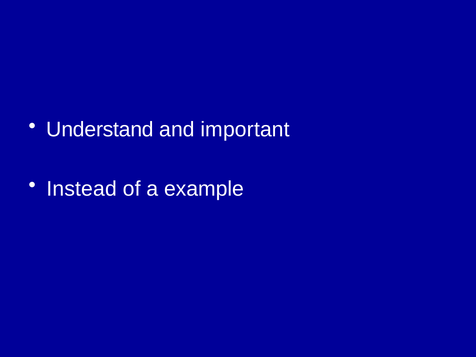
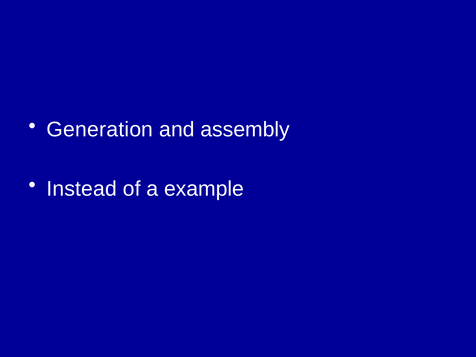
Understand: Understand -> Generation (100, 129)
important: important -> assembly (245, 129)
